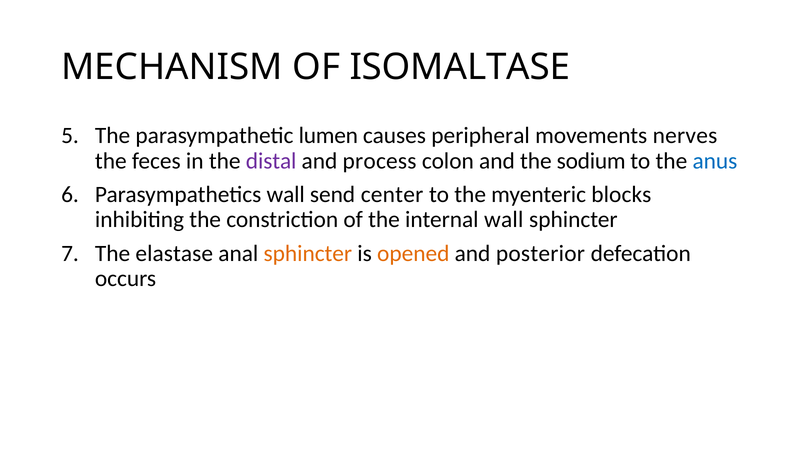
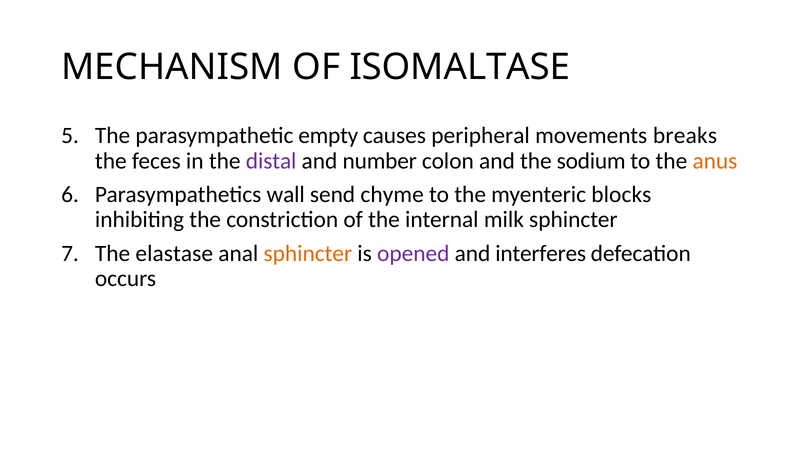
lumen: lumen -> empty (328, 136)
nerves: nerves -> breaks (685, 136)
process: process -> number (380, 161)
anus colour: blue -> orange (715, 161)
center: center -> chyme (392, 194)
internal wall: wall -> milk (504, 220)
opened colour: orange -> purple (413, 253)
posterior: posterior -> interferes (541, 253)
